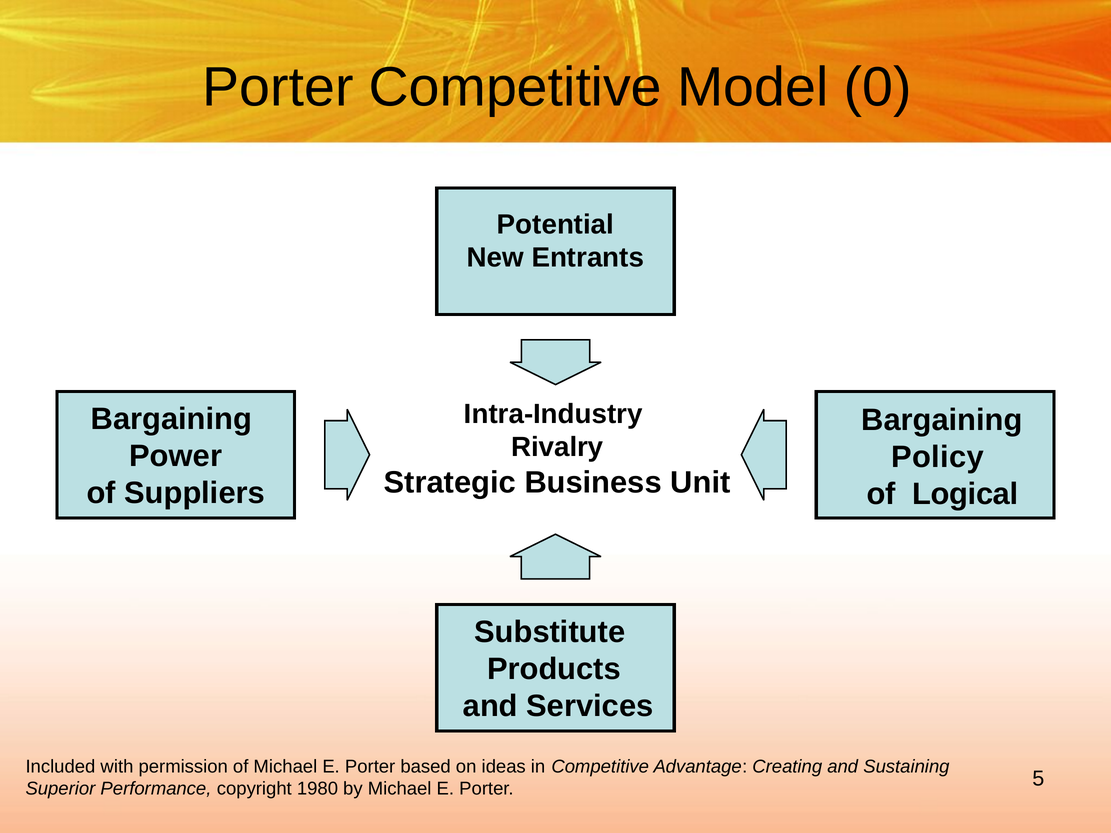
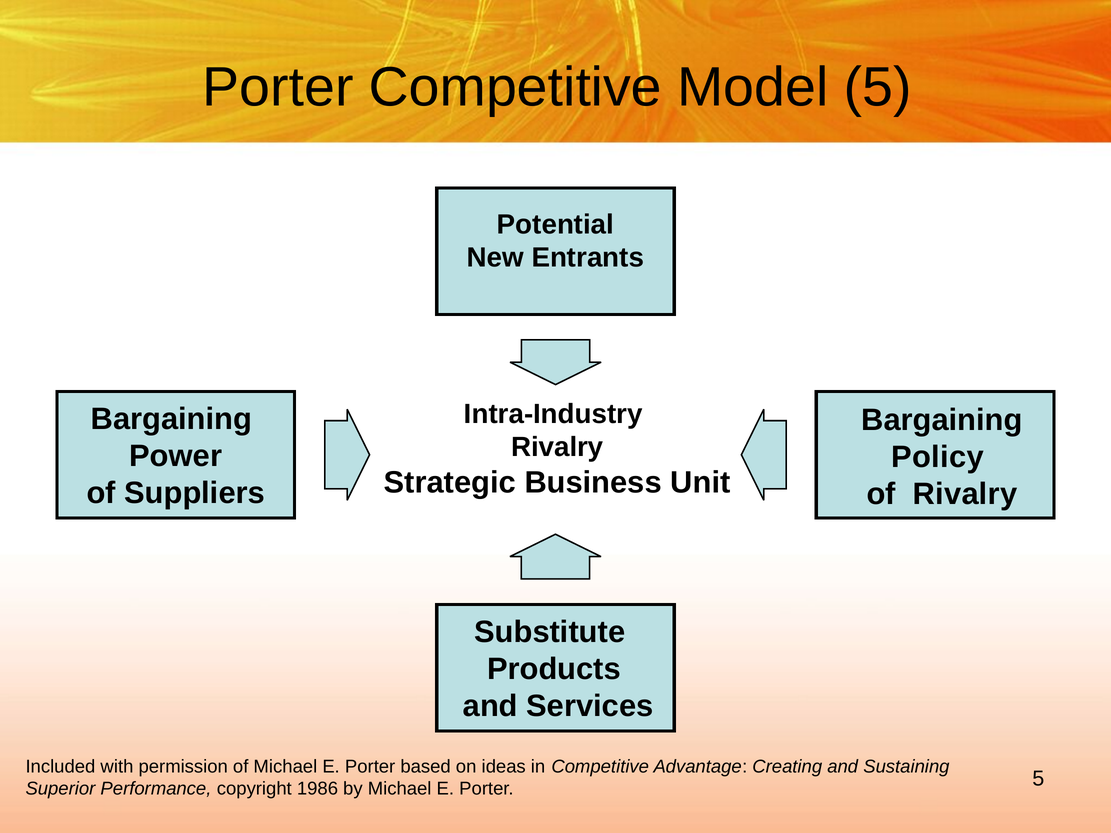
Model 0: 0 -> 5 (878, 87)
of Logical: Logical -> Rivalry (965, 494)
1980: 1980 -> 1986 (317, 789)
